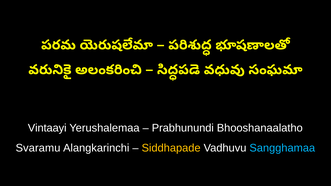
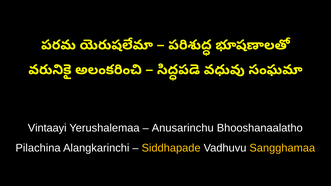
Prabhunundi: Prabhunundi -> Anusarinchu (183, 128)
Svaramu: Svaramu -> Pilachina (38, 148)
Sangghamaa colour: light blue -> yellow (282, 148)
